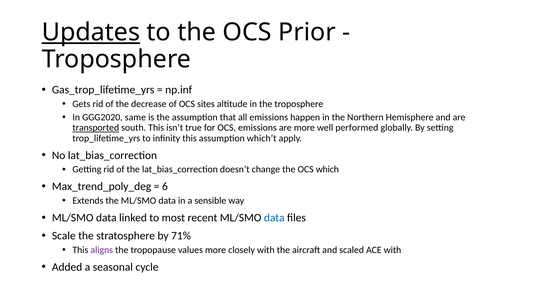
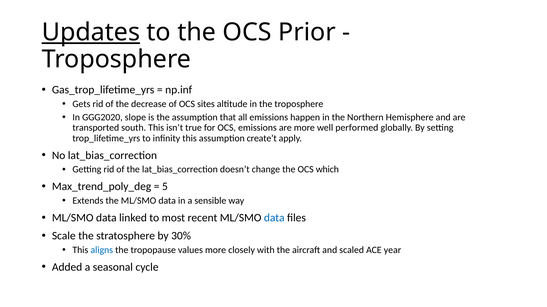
same: same -> slope (135, 118)
transported underline: present -> none (96, 128)
which’t: which’t -> create’t (262, 139)
6: 6 -> 5 (165, 187)
71%: 71% -> 30% (181, 236)
aligns colour: purple -> blue (102, 250)
ACE with: with -> year (392, 250)
